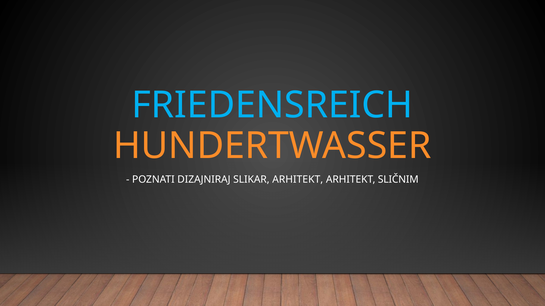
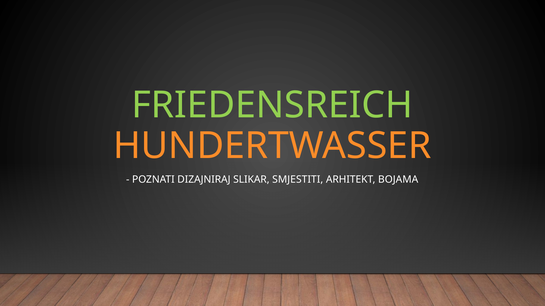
FRIEDENSREICH colour: light blue -> light green (272, 105)
SLIKAR ARHITEKT: ARHITEKT -> SMJESTITI (298, 180)
SLIČNIM: SLIČNIM -> BOJAMA (398, 180)
